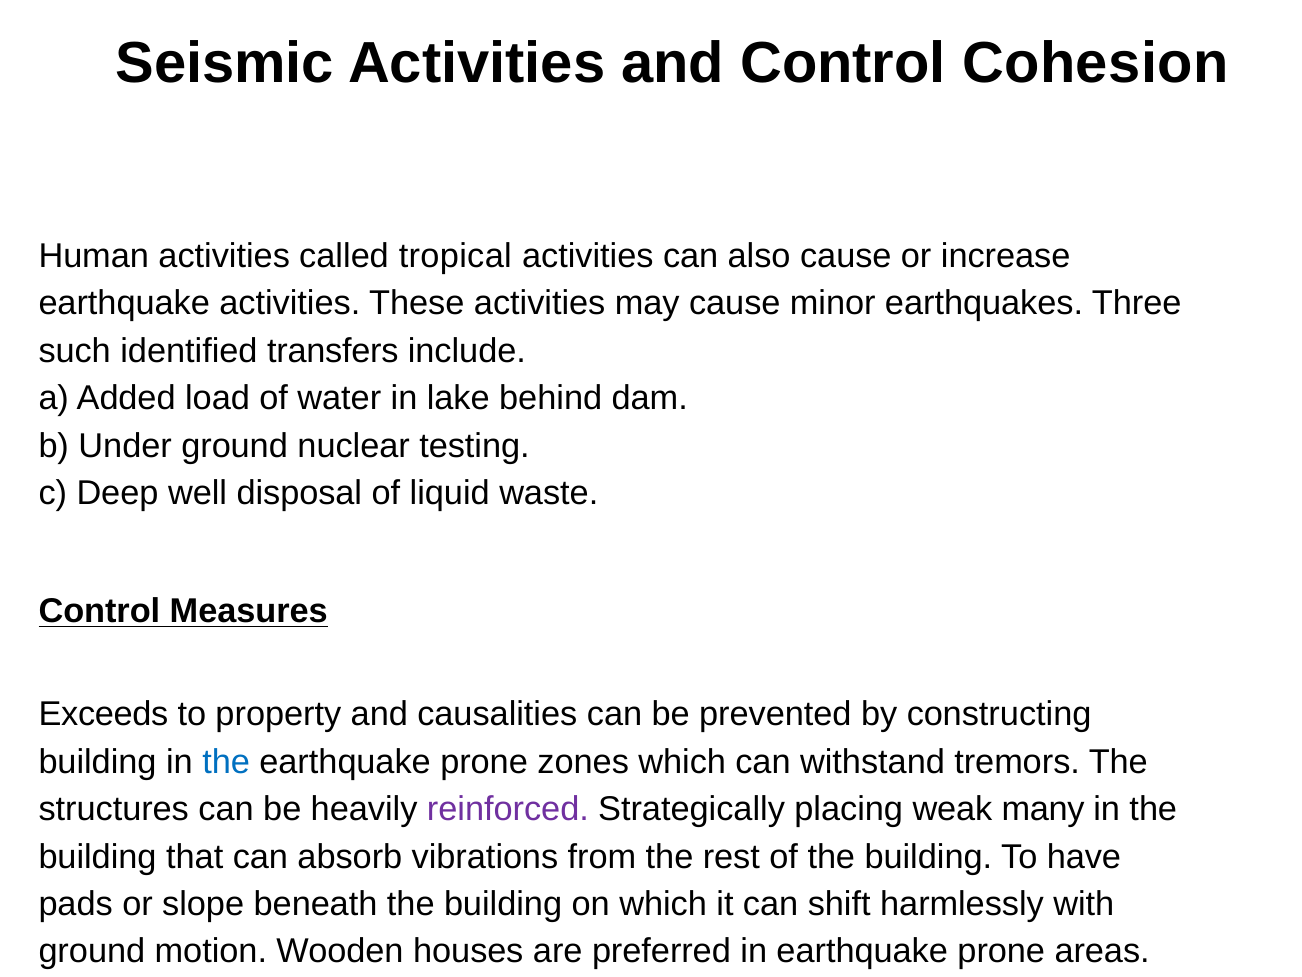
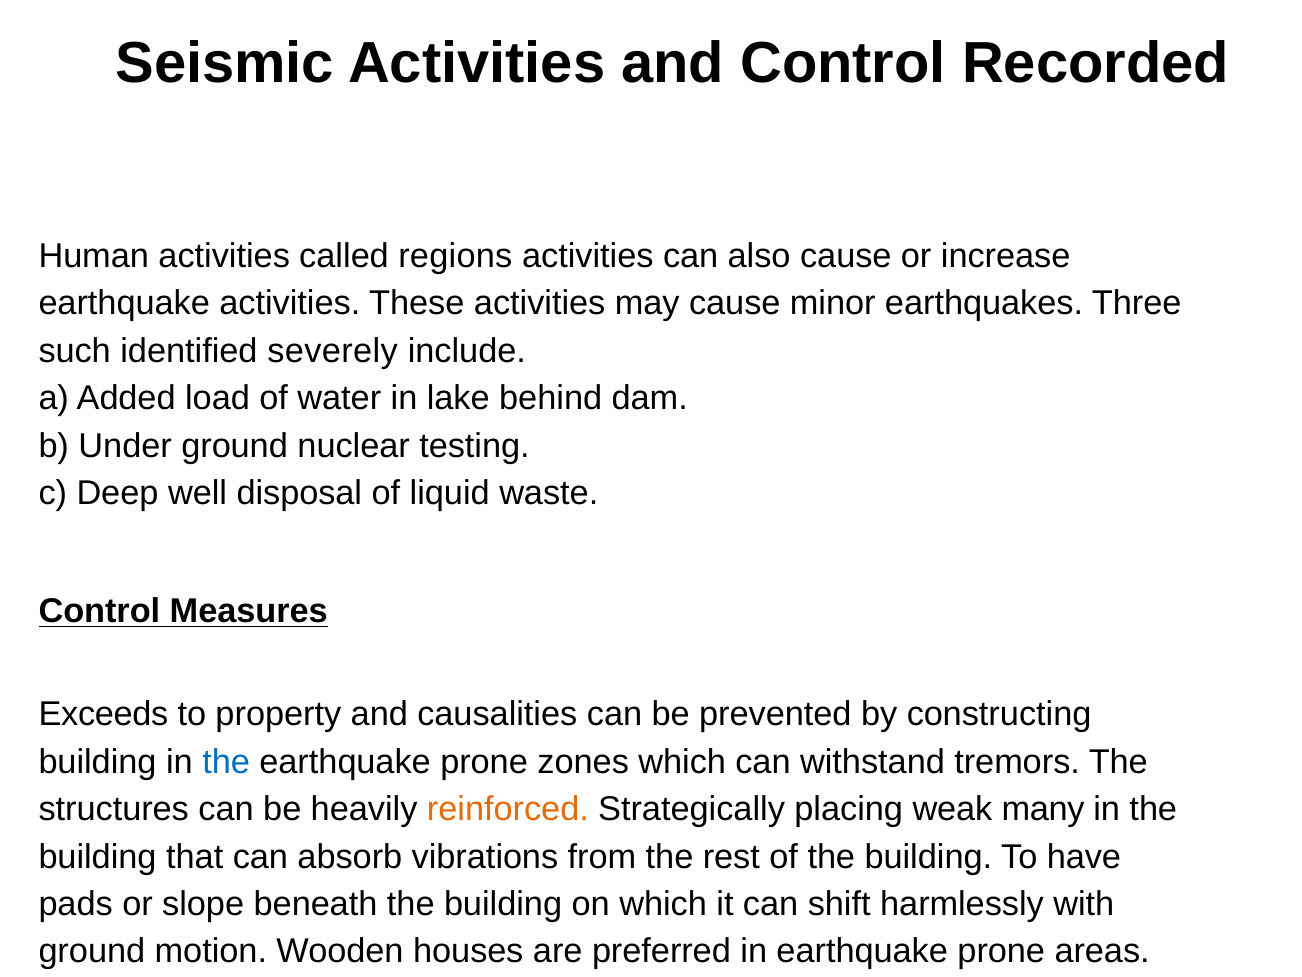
Cohesion: Cohesion -> Recorded (1096, 64)
tropical: tropical -> regions (455, 256)
transfers: transfers -> severely (333, 351)
reinforced colour: purple -> orange (508, 809)
